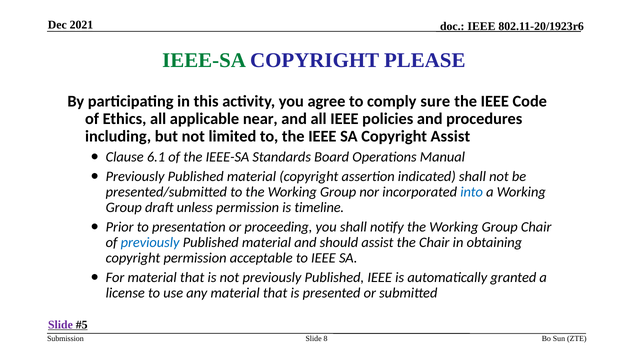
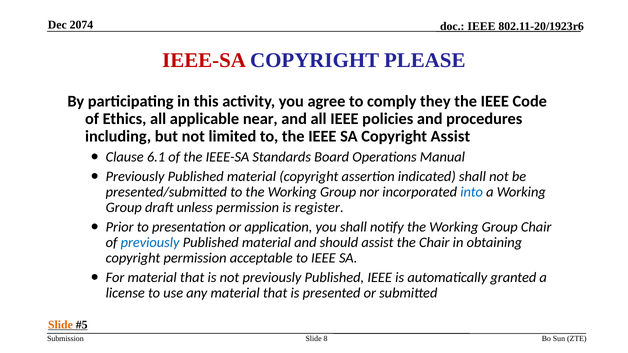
2021: 2021 -> 2074 (81, 25)
IEEE-SA colour: green -> red (204, 60)
sure: sure -> they (435, 101)
timeline: timeline -> register (319, 208)
proceeding: proceeding -> application (278, 227)
Slide colour: purple -> orange (60, 325)
